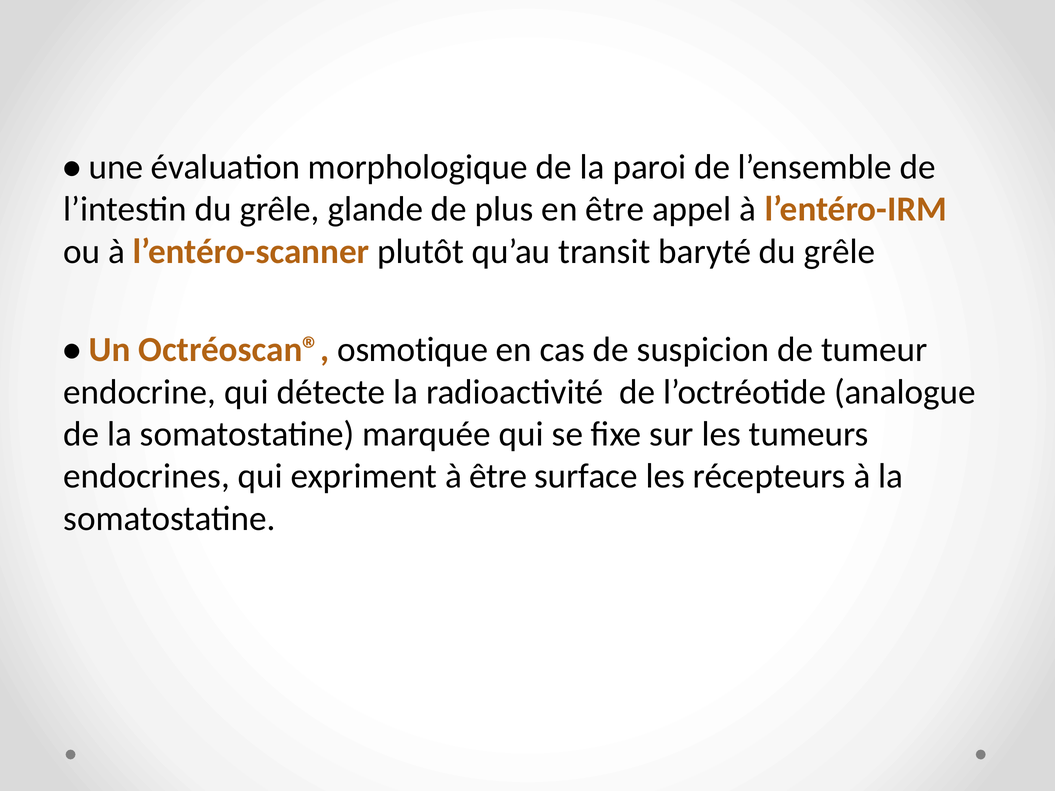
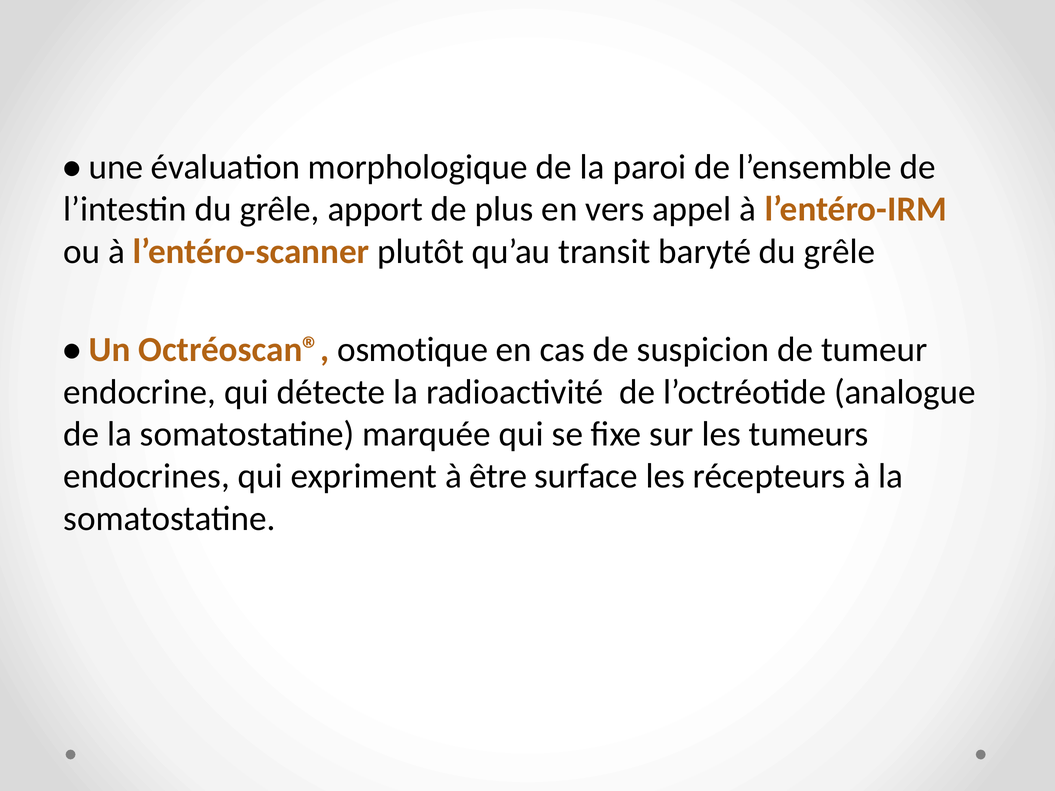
glande: glande -> apport (375, 209)
en être: être -> vers (615, 209)
